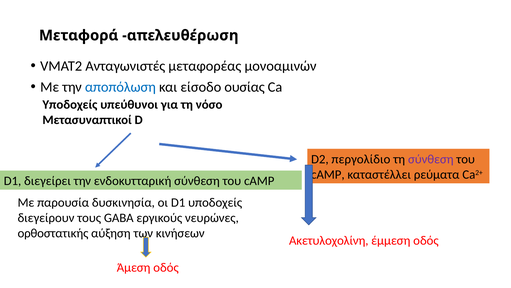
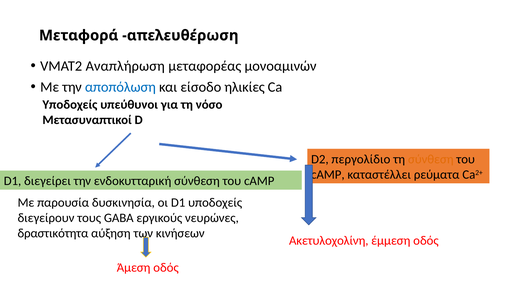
Aνταγωνιστές: Aνταγωνιστές -> Αναπλήρωση (125, 66)
ουσίας: ουσίας -> ηλικίες (245, 87)
σύνθεση colour: purple -> orange (431, 159)
ορθοστατικής: ορθοστατικής -> δραστικότητα (53, 233)
